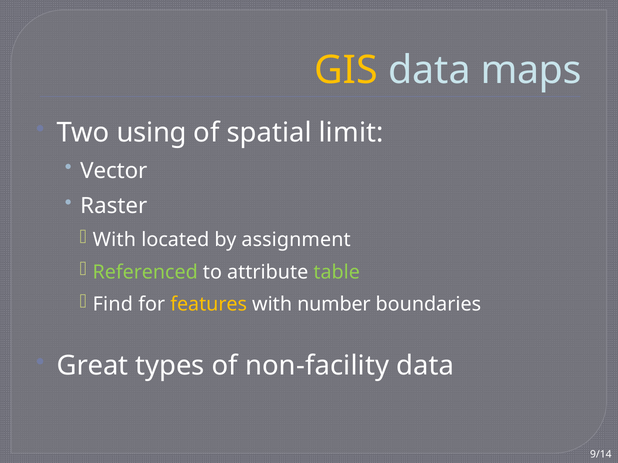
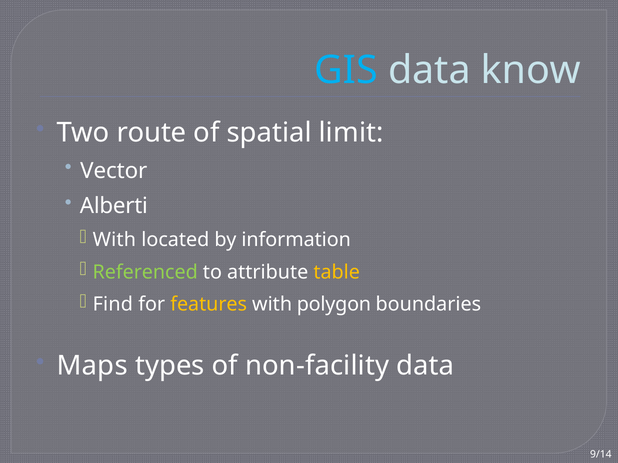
GIS colour: yellow -> light blue (346, 70)
maps: maps -> know (531, 70)
using: using -> route (152, 133)
Raster: Raster -> Alberti (114, 206)
assignment: assignment -> information (296, 240)
table colour: light green -> yellow (337, 272)
number: number -> polygon (334, 305)
Great: Great -> Maps (92, 366)
